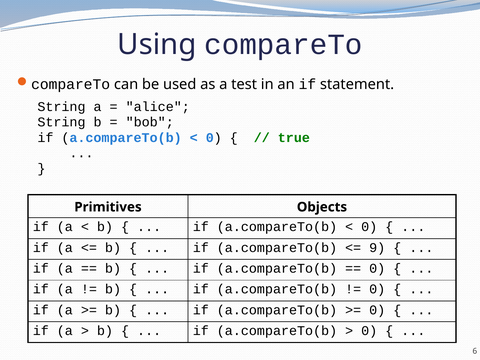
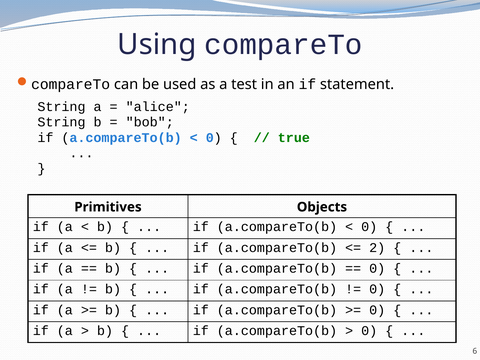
9: 9 -> 2 (377, 248)
